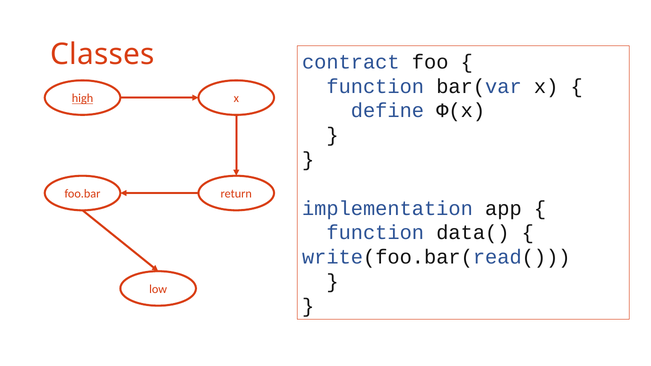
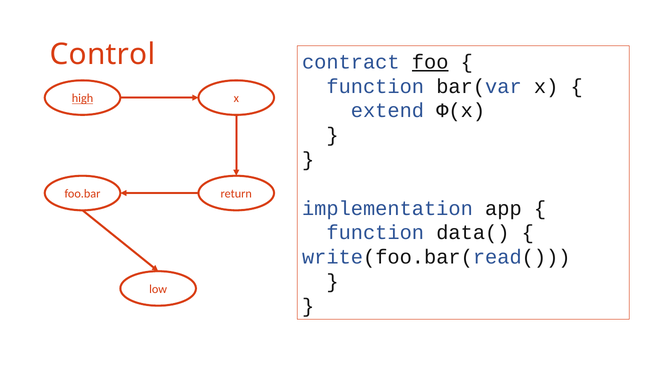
Classes: Classes -> Control (102, 55)
foo underline: none -> present (430, 62)
define: define -> extend (387, 111)
